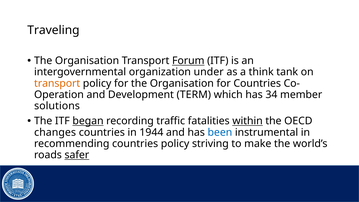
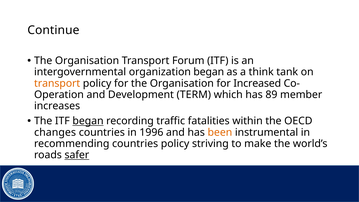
Traveling: Traveling -> Continue (53, 30)
Forum underline: present -> none (188, 61)
organization under: under -> began (209, 72)
for Countries: Countries -> Increased (257, 83)
34: 34 -> 89 (271, 95)
solutions: solutions -> increases (57, 106)
within underline: present -> none (248, 121)
1944: 1944 -> 1996 (151, 132)
been colour: blue -> orange (220, 132)
